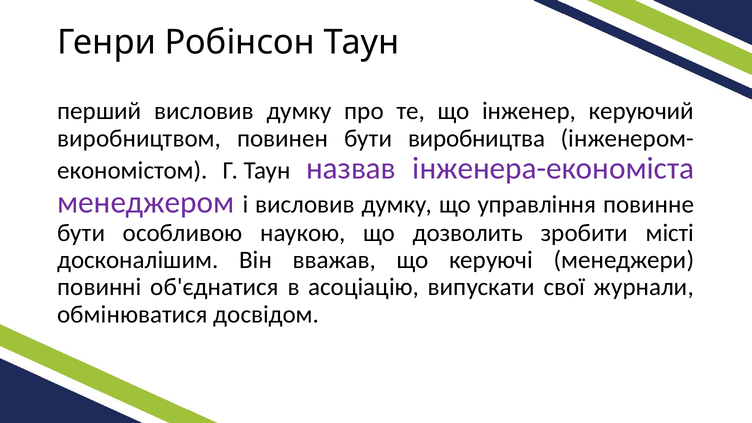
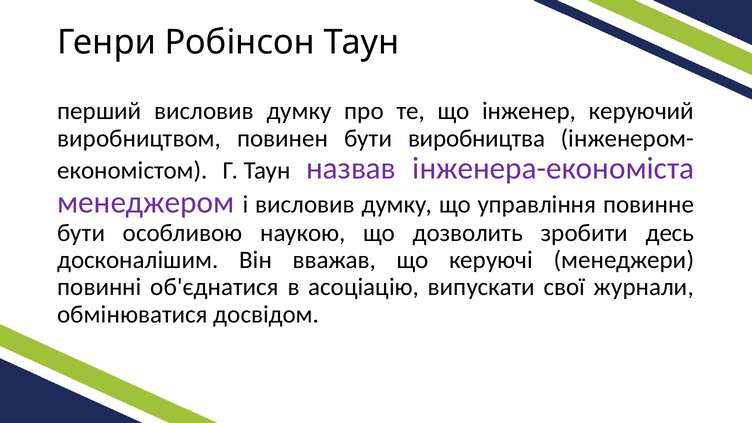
місті: місті -> десь (670, 233)
